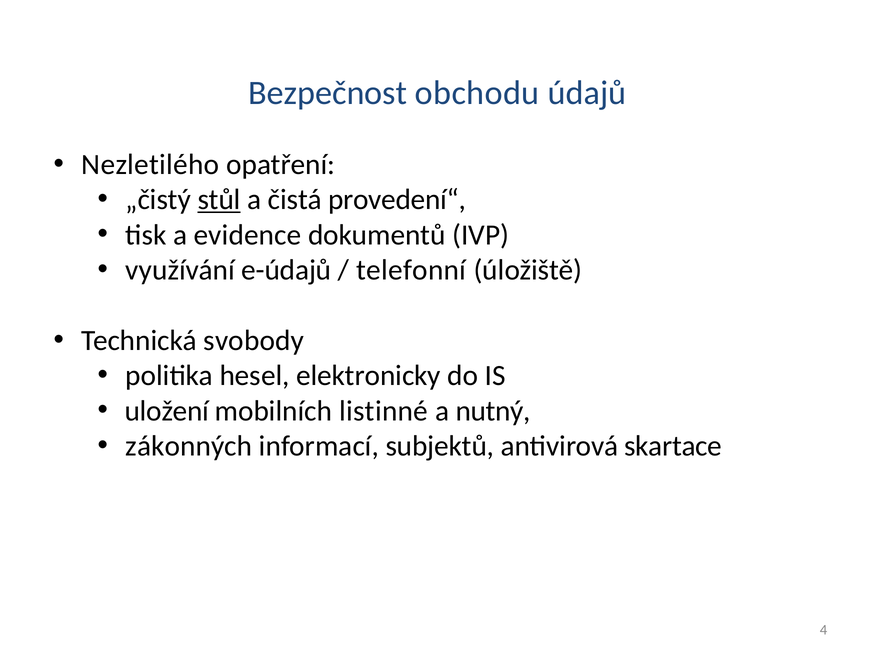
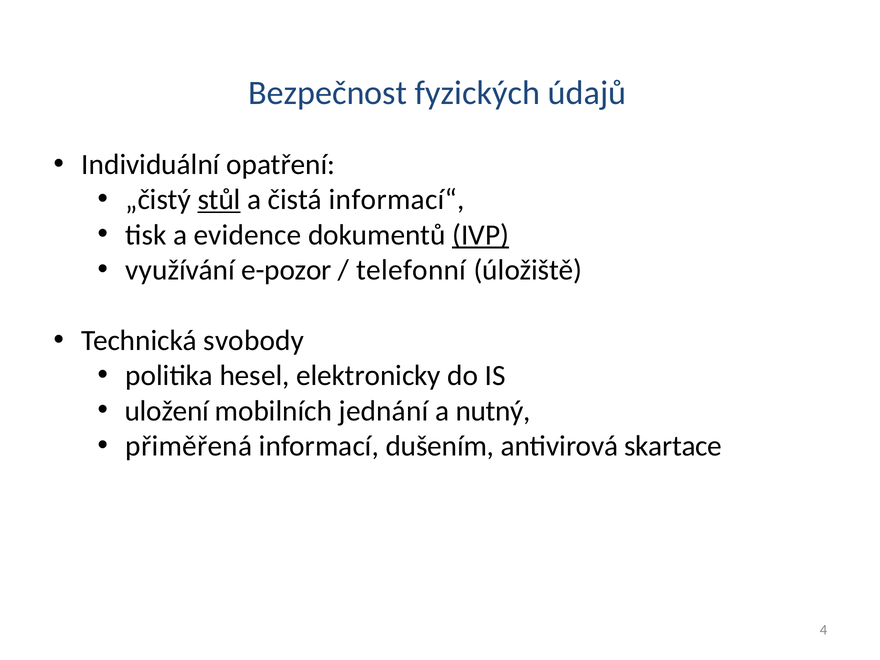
obchodu: obchodu -> fyzických (477, 93)
Nezletilého: Nezletilého -> Individuální (151, 165)
provedení“: provedení“ -> informací“ (397, 200)
IVP underline: none -> present (481, 235)
e-údajů: e-údajů -> e-pozor (286, 270)
listinné: listinné -> jednání (384, 411)
zákonných: zákonných -> přiměřená (189, 446)
subjektů: subjektů -> dušením (440, 446)
